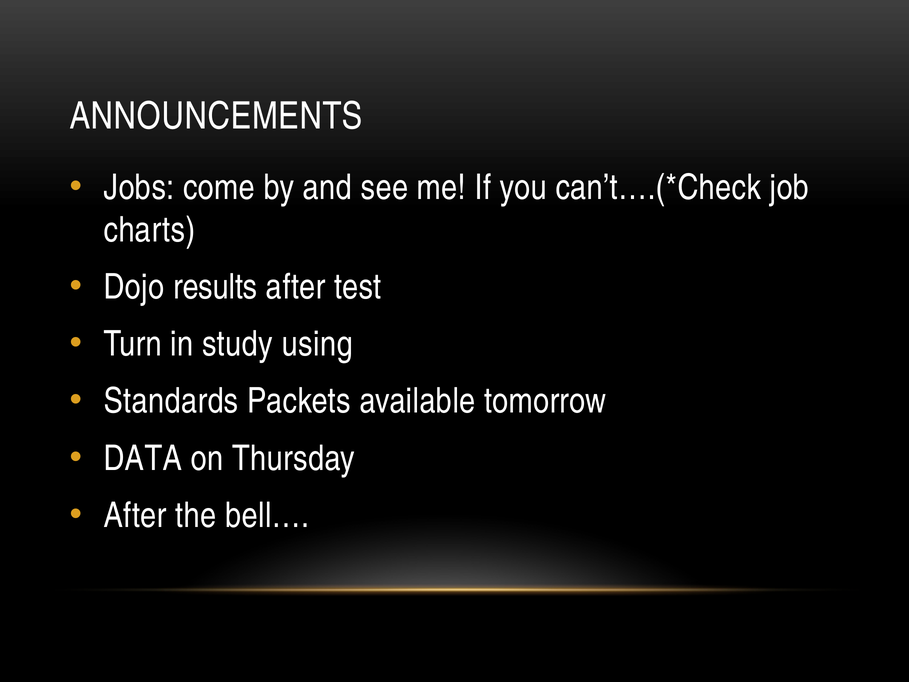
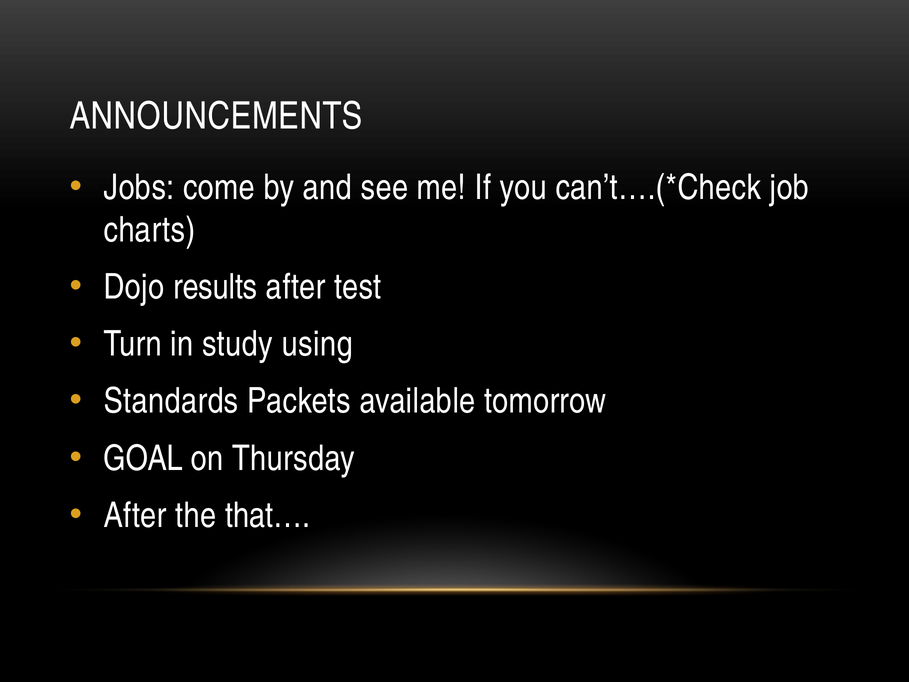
DATA: DATA -> GOAL (143, 458)
bell…: bell… -> that… (268, 515)
